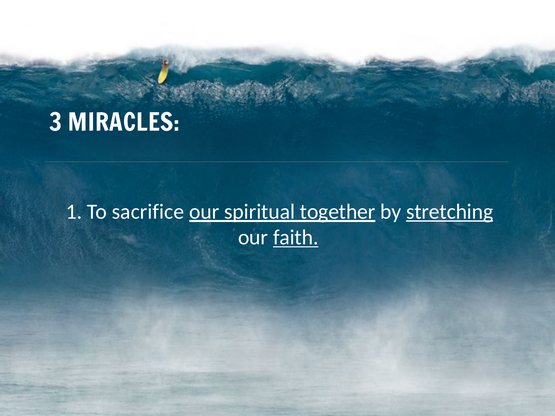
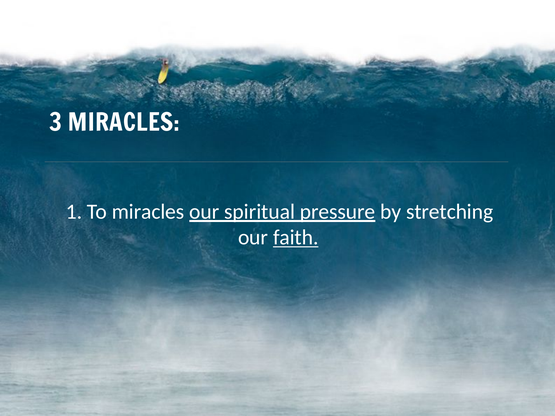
To sacrifice: sacrifice -> miracles (148, 212)
together: together -> pressure (338, 212)
stretching underline: present -> none (450, 212)
